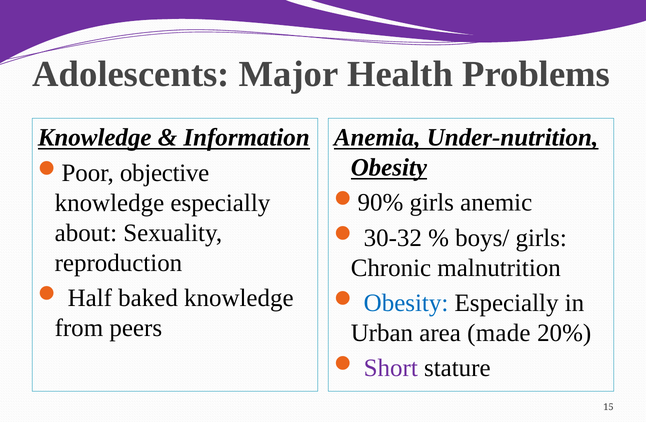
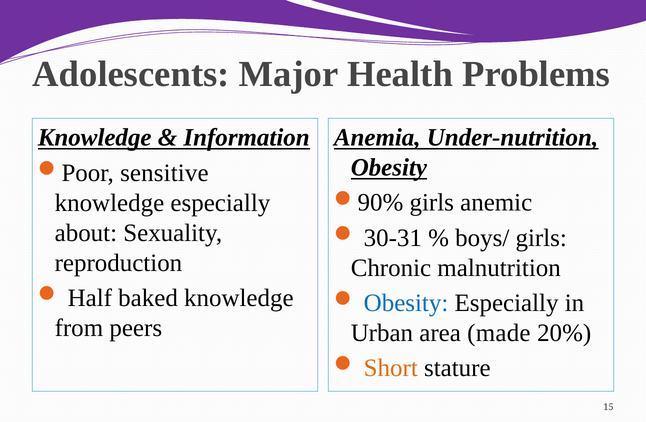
objective: objective -> sensitive (164, 172)
30-32: 30-32 -> 30-31 (393, 237)
Short colour: purple -> orange (391, 367)
